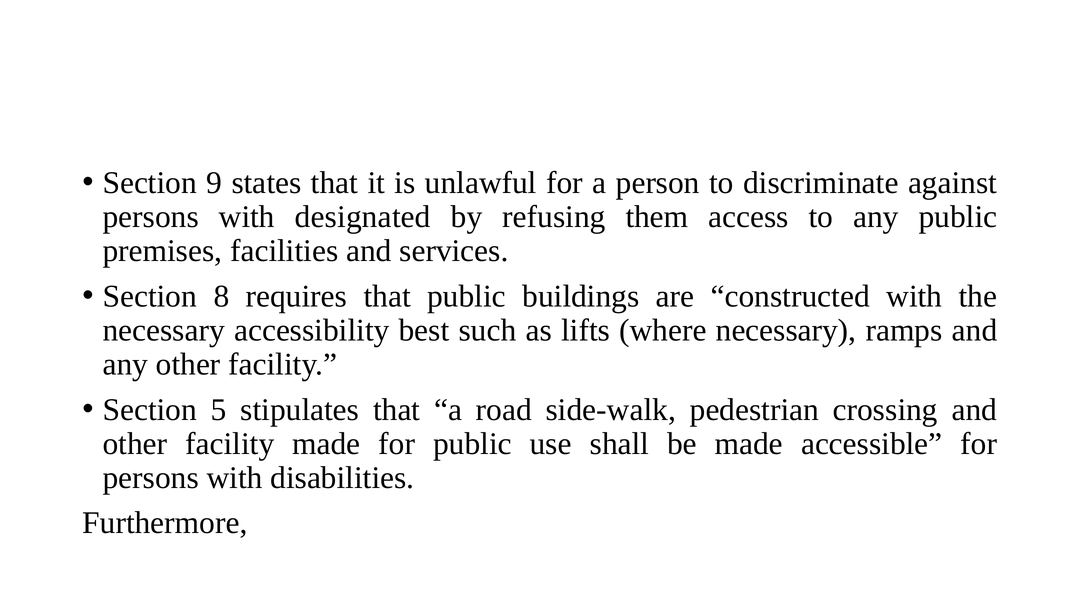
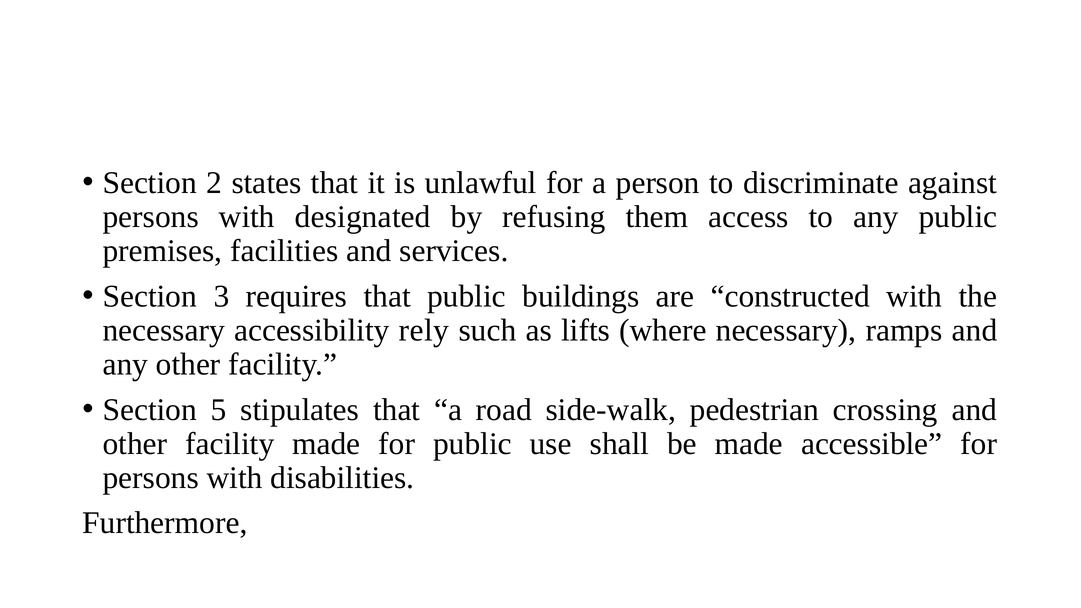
9: 9 -> 2 (214, 183)
8: 8 -> 3 (221, 296)
best: best -> rely (424, 330)
